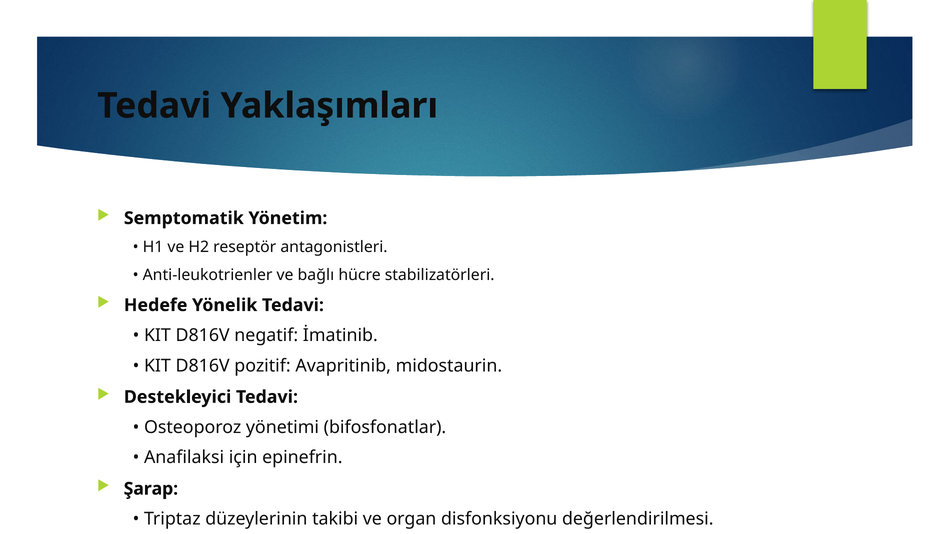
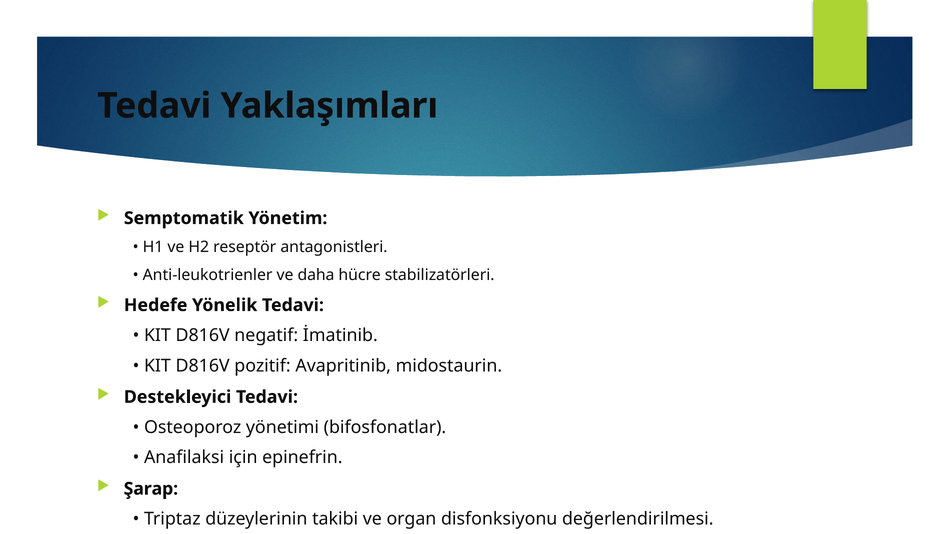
bağlı: bağlı -> daha (316, 275)
